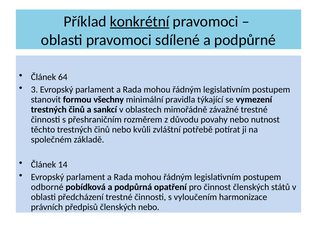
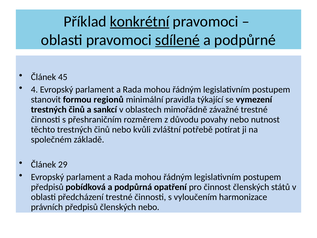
sdílené underline: none -> present (178, 40)
64: 64 -> 45 (63, 77)
3: 3 -> 4 (34, 89)
všechny: všechny -> regionů (109, 99)
14: 14 -> 29 (63, 164)
odborné: odborné -> předpisů (47, 187)
